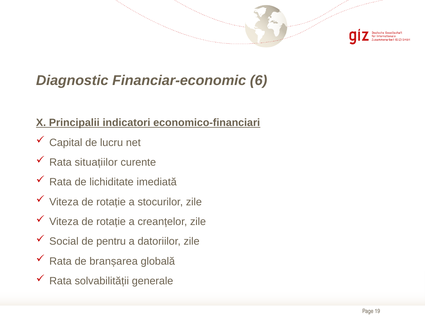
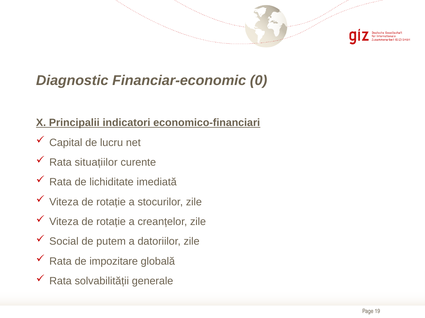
6: 6 -> 0 (259, 81)
pentru: pentru -> putem (111, 242)
branșarea: branșarea -> impozitare (114, 262)
